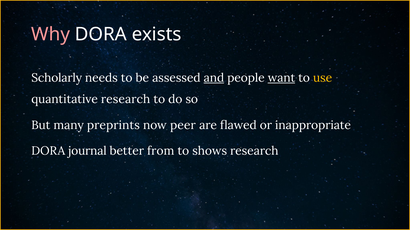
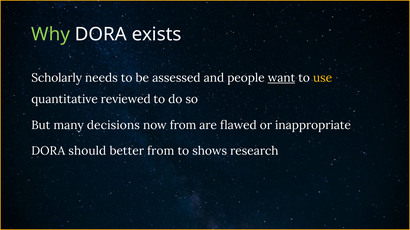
Why colour: pink -> light green (51, 34)
and underline: present -> none (214, 78)
quantitative research: research -> reviewed (126, 100)
preprints: preprints -> decisions (113, 125)
now peer: peer -> from (183, 125)
journal: journal -> should (87, 151)
